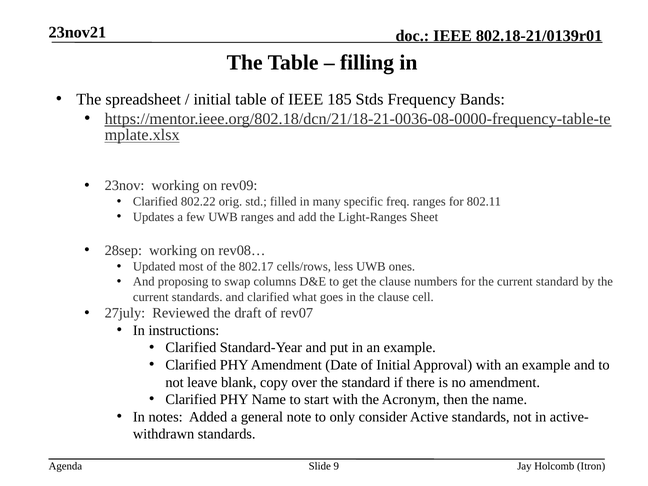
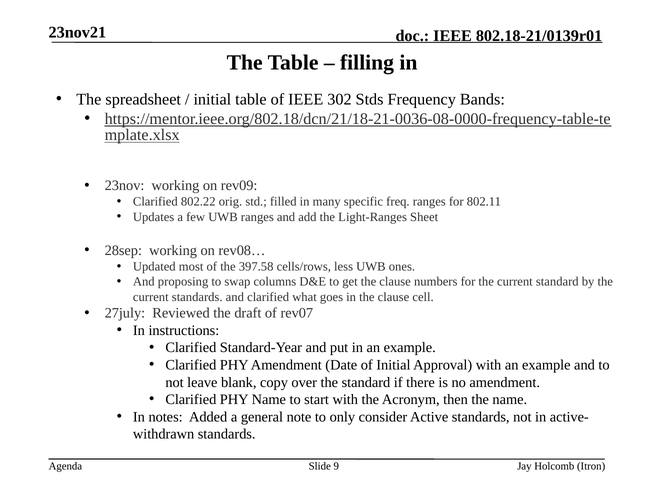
185: 185 -> 302 (339, 99)
802.17: 802.17 -> 397.58 (256, 267)
